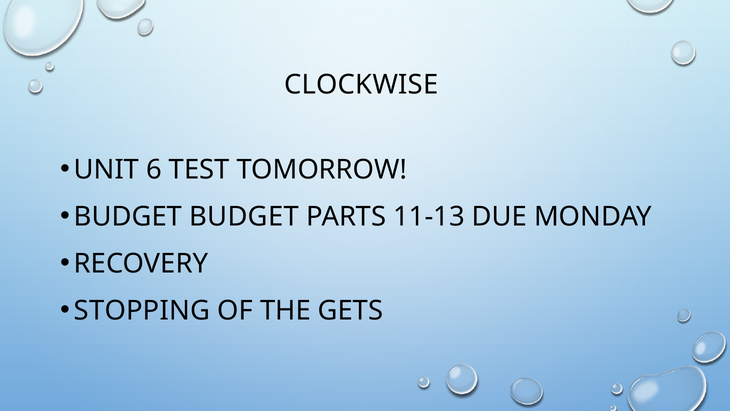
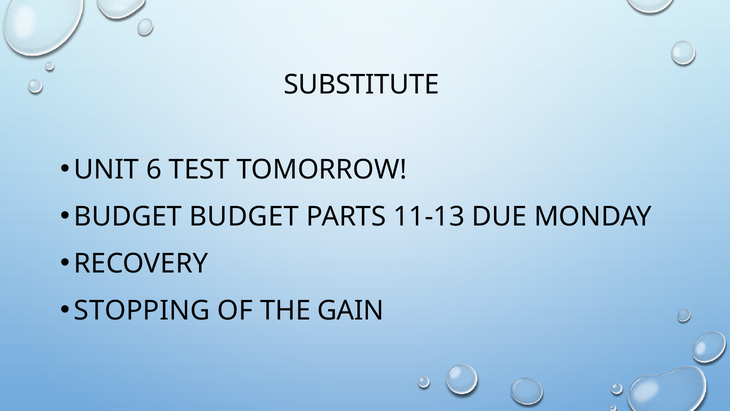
CLOCKWISE: CLOCKWISE -> SUBSTITUTE (362, 85)
GETS: GETS -> GAIN (351, 310)
